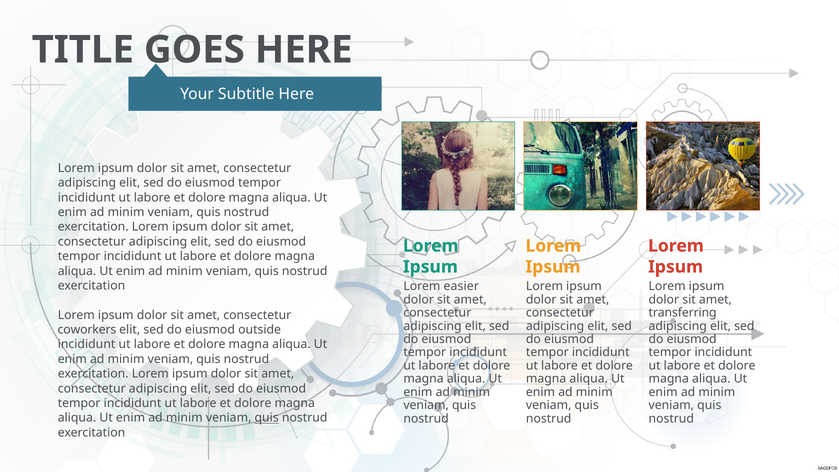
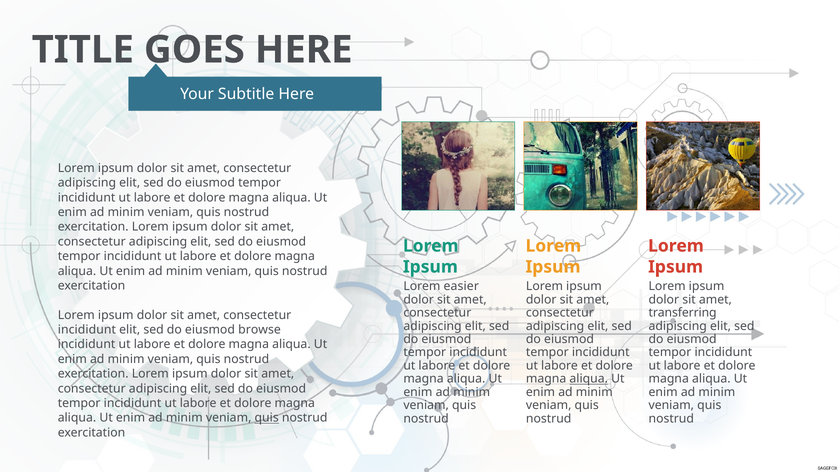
coworkers: coworkers -> incididunt (87, 330)
outside: outside -> browse (260, 330)
aliqua underline: none -> present (589, 379)
